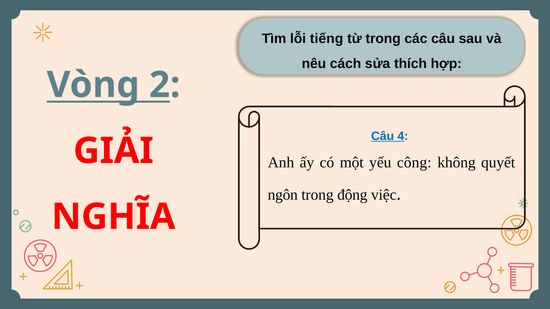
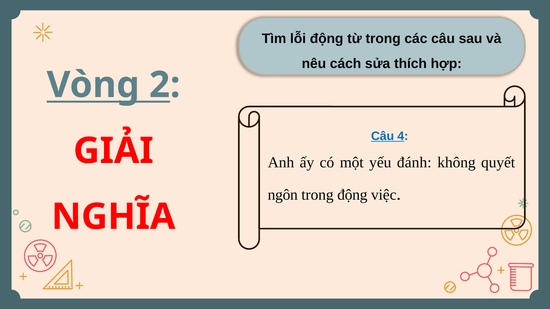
lỗi tiếng: tiếng -> động (327, 39)
công: công -> đánh (414, 163)
